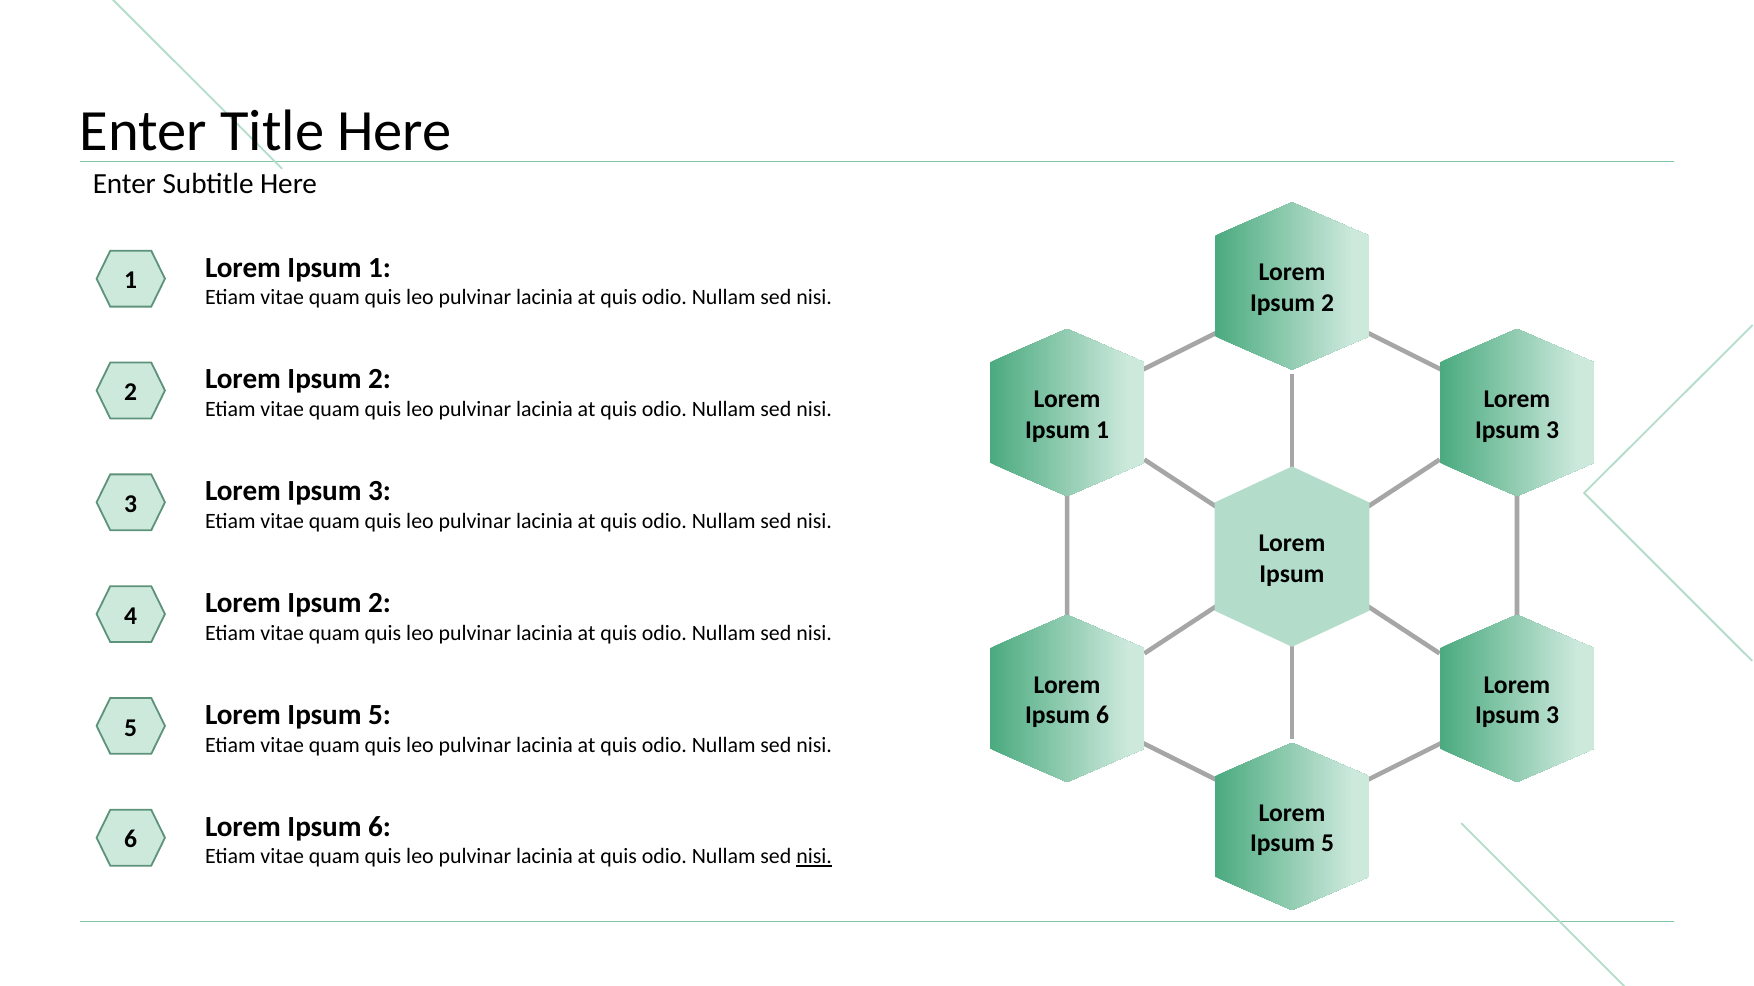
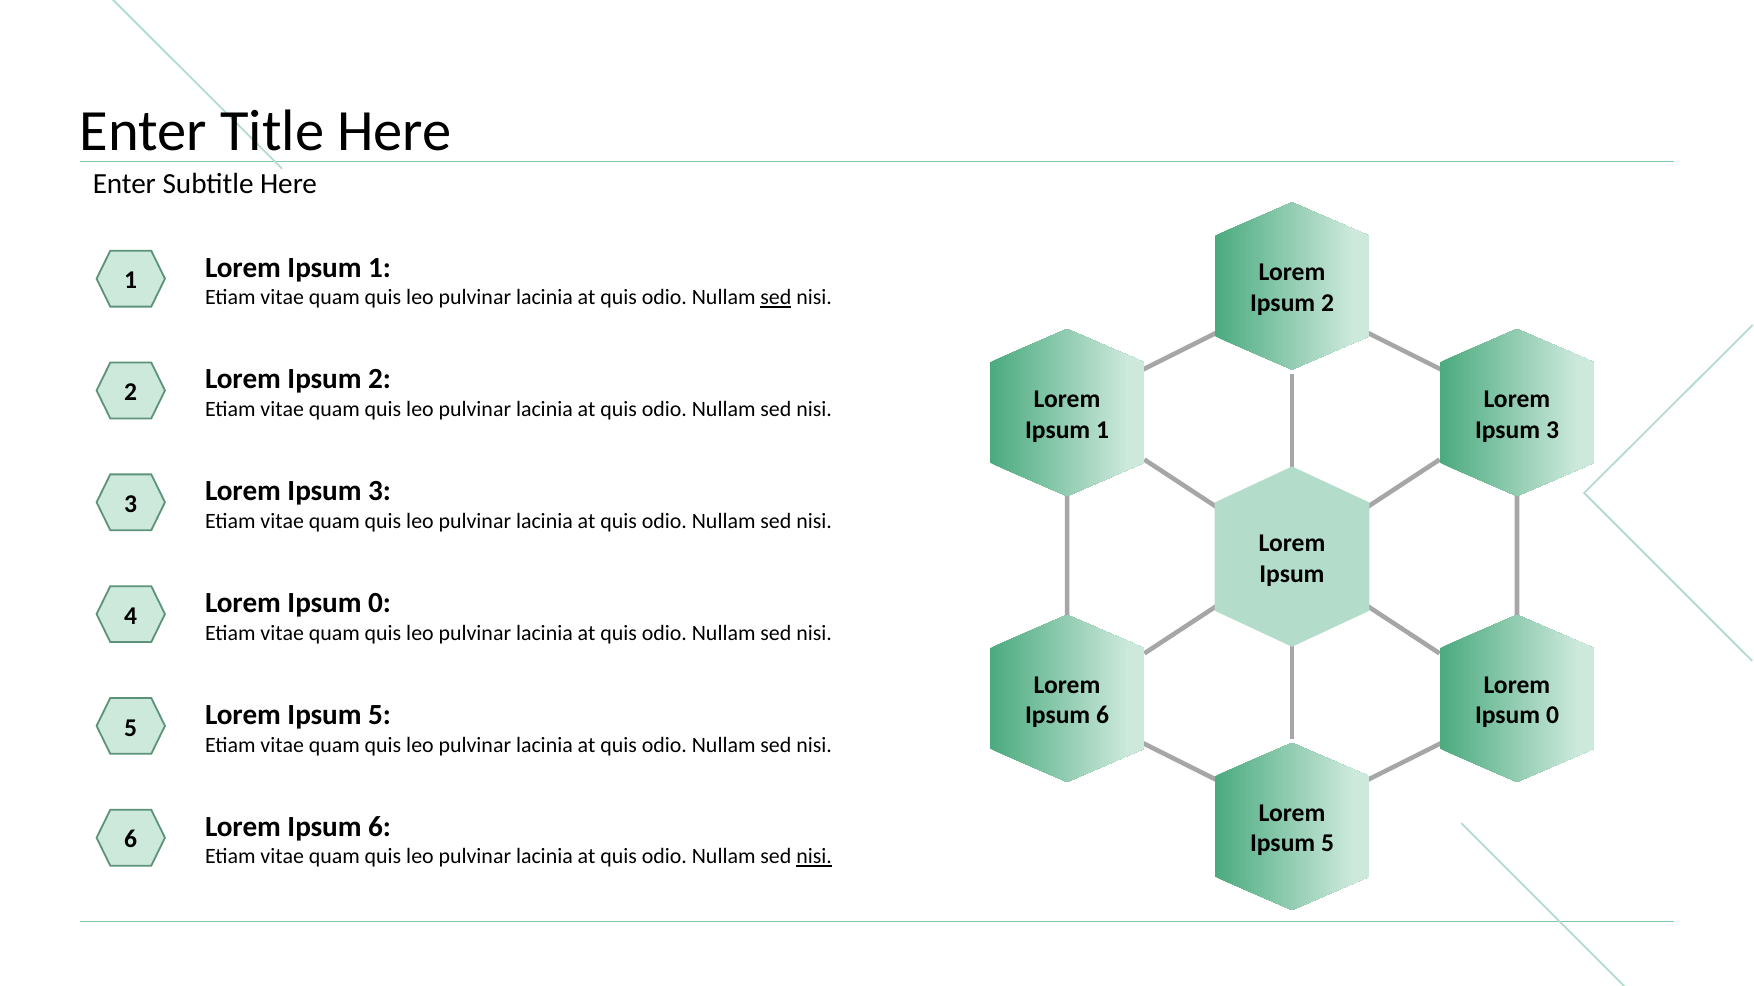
sed underline: none -> present (776, 298)
2: 2 -> 0 (380, 603)
3: 3 -> 0 (1552, 716)
